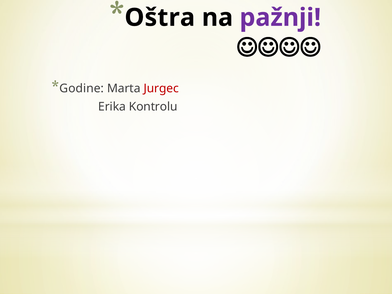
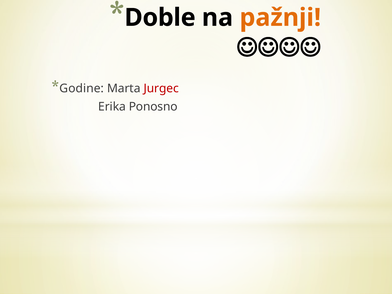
Oštra: Oštra -> Doble (160, 18)
pažnji colour: purple -> orange (280, 18)
Kontrolu: Kontrolu -> Ponosno (153, 107)
